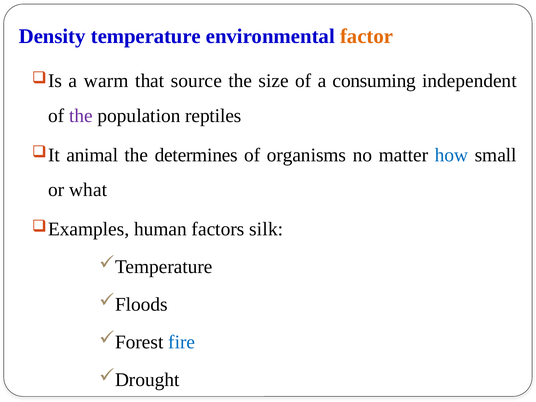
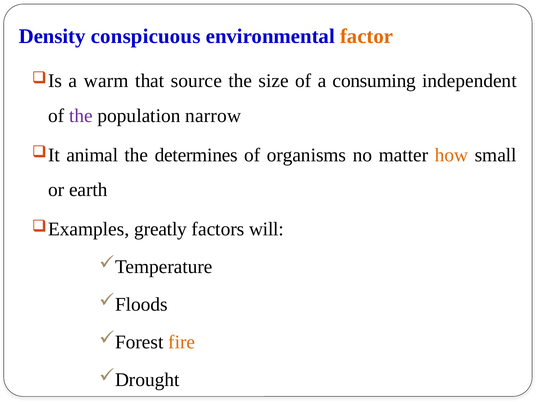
temperature: temperature -> conspicuous (146, 36)
reptiles: reptiles -> narrow (213, 116)
how colour: blue -> orange (451, 155)
what: what -> earth (88, 190)
human: human -> greatly (161, 229)
silk: silk -> will (266, 229)
fire colour: blue -> orange (182, 342)
